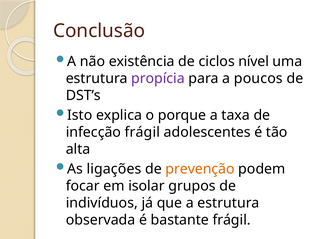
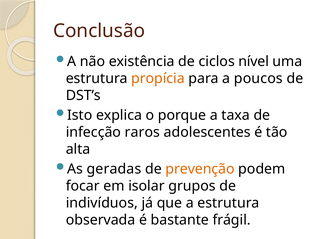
propícia colour: purple -> orange (158, 78)
infecção frágil: frágil -> raros (142, 132)
ligações: ligações -> geradas (114, 168)
